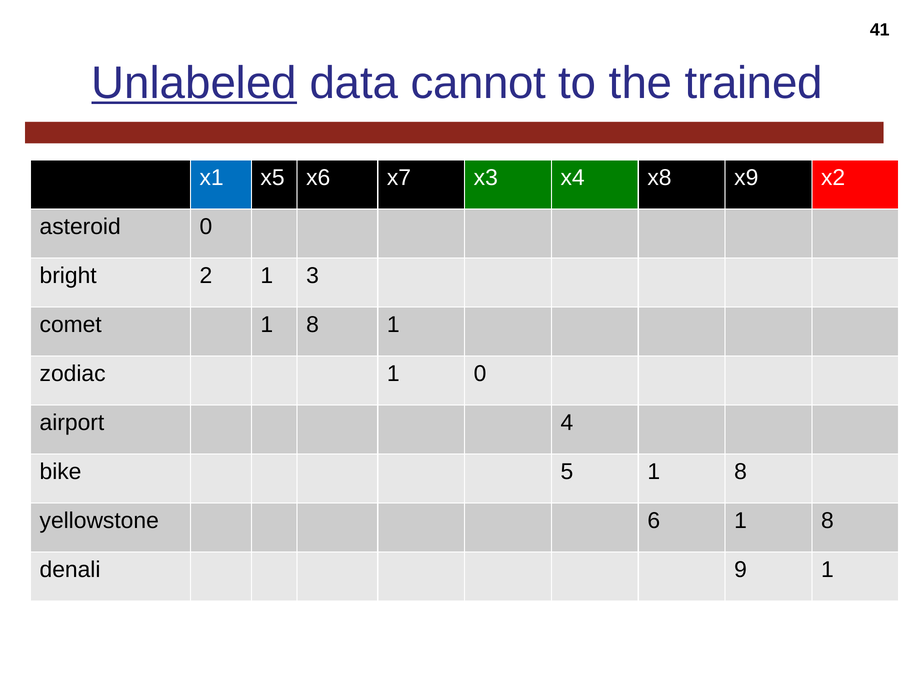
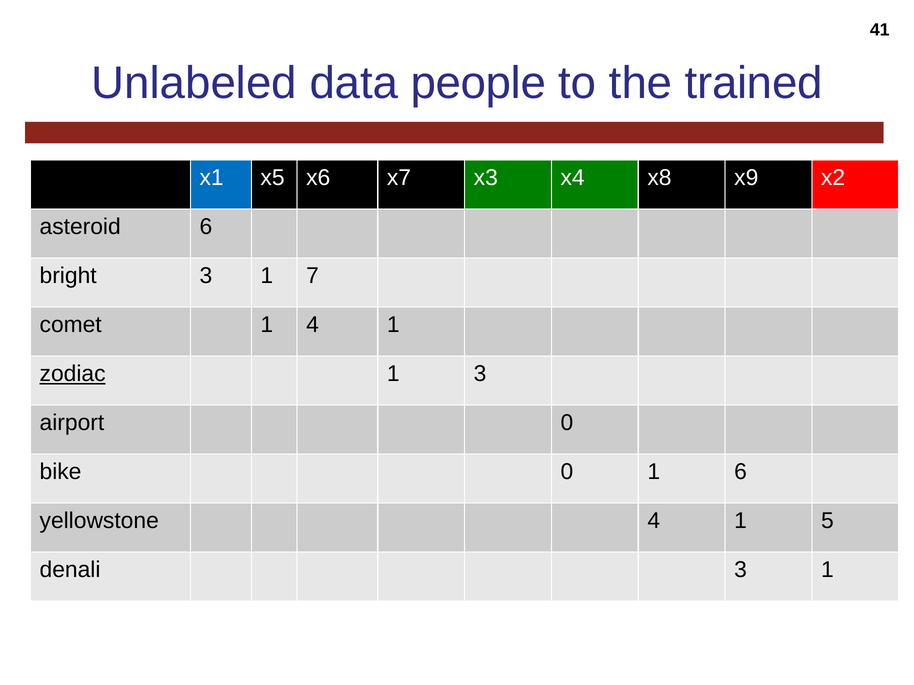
Unlabeled underline: present -> none (194, 83)
cannot: cannot -> people (478, 83)
asteroid 0: 0 -> 6 (206, 227)
bright 2: 2 -> 3 (206, 276)
3: 3 -> 7 (313, 276)
comet 1 8: 8 -> 4 (313, 325)
zodiac underline: none -> present (73, 374)
1 0: 0 -> 3 (480, 374)
airport 4: 4 -> 0 (567, 423)
bike 5: 5 -> 0 (567, 472)
8: 8 -> 6 (741, 472)
yellowstone 6: 6 -> 4 (654, 521)
8: 8 -> 5 (827, 521)
denali 9: 9 -> 3 (741, 570)
